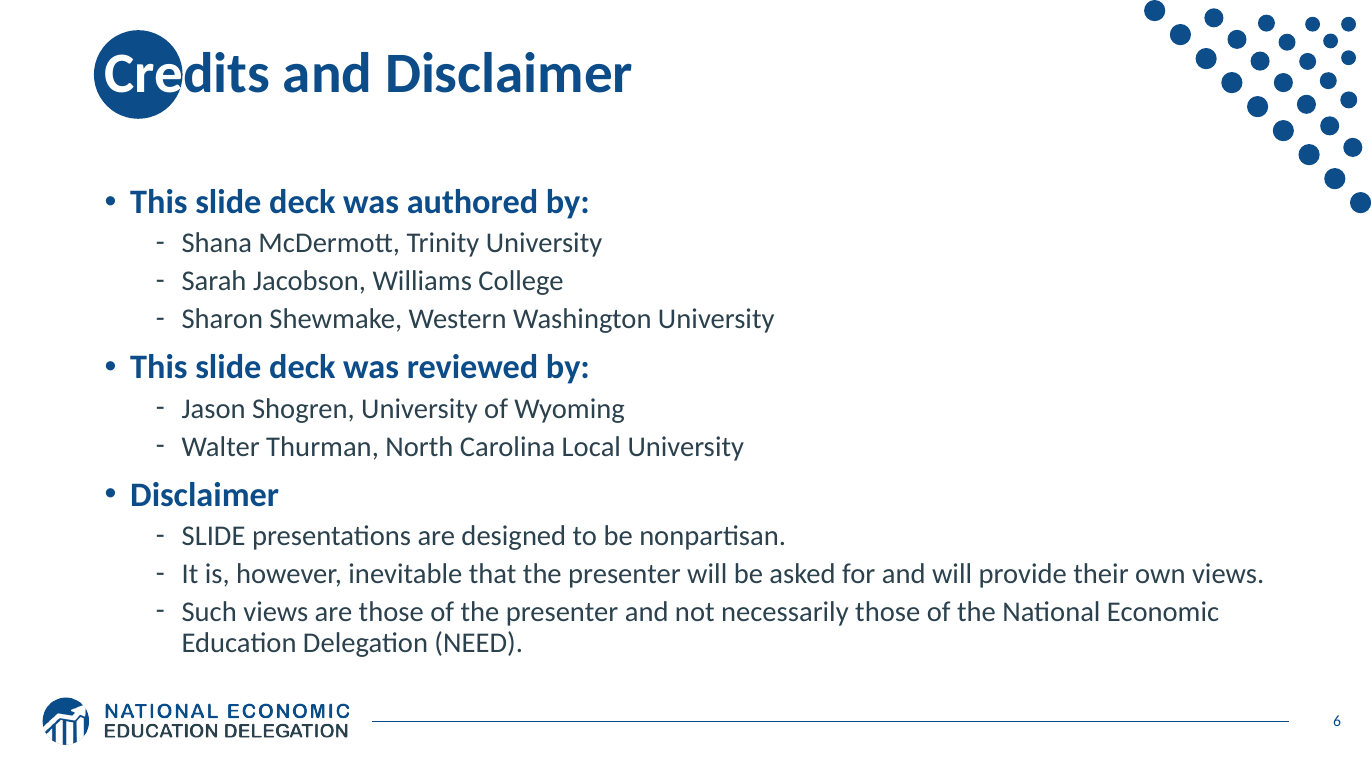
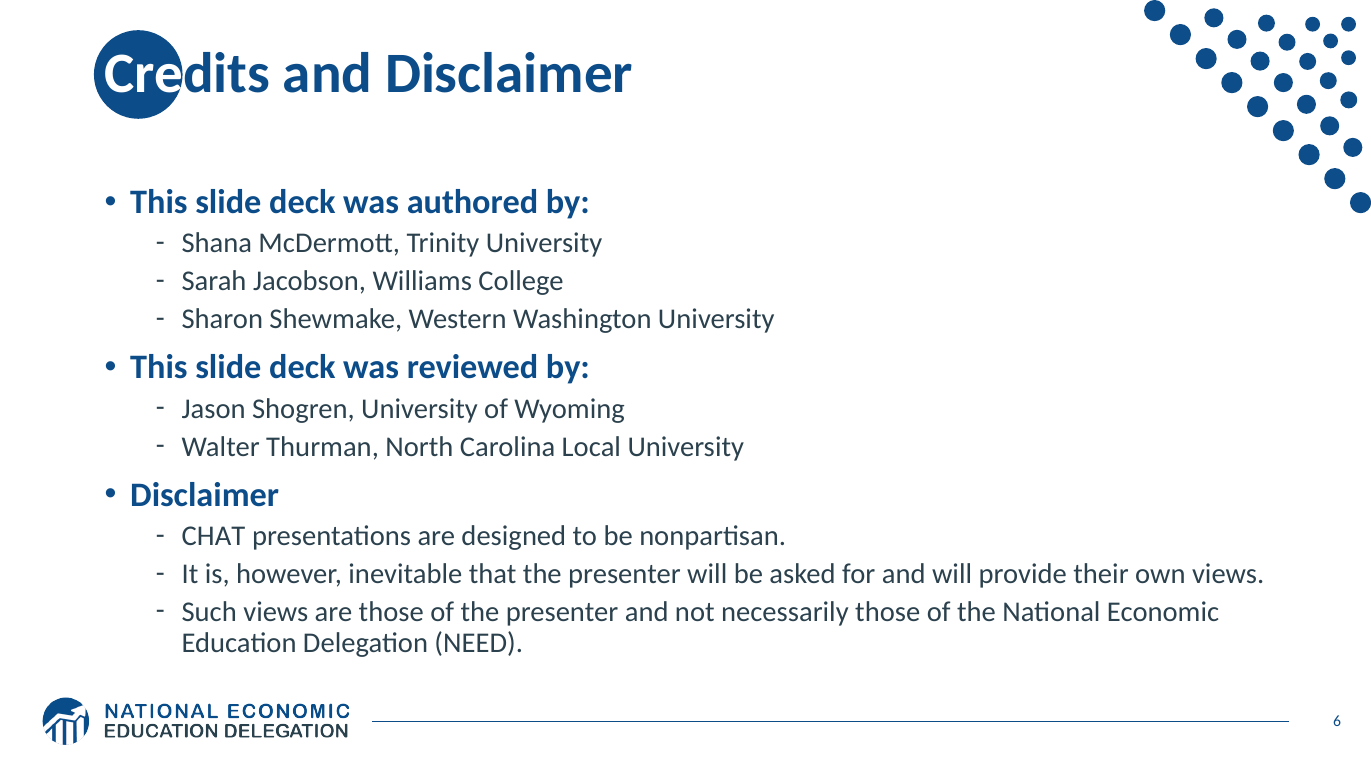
SLIDE: SLIDE -> CHAT (214, 536)
